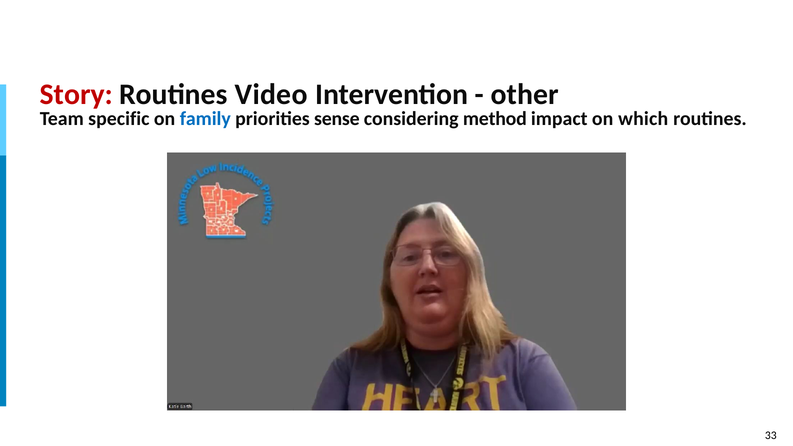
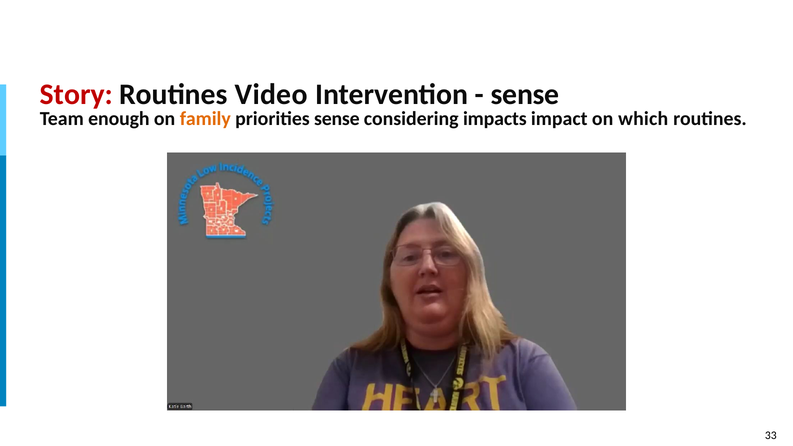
other: other -> sense (525, 94)
specific: specific -> enough (119, 119)
family colour: blue -> orange (205, 119)
method: method -> impacts (495, 119)
